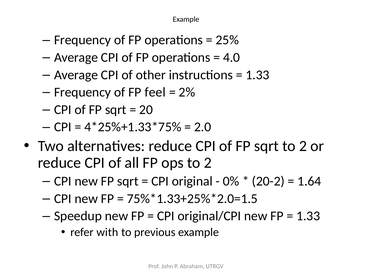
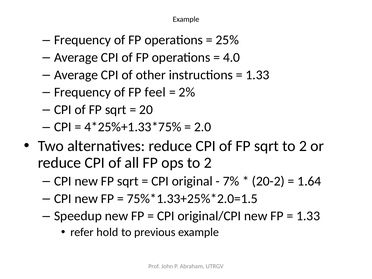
0%: 0% -> 7% (231, 181)
with: with -> hold (107, 232)
